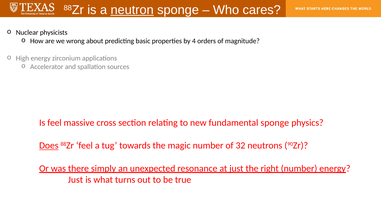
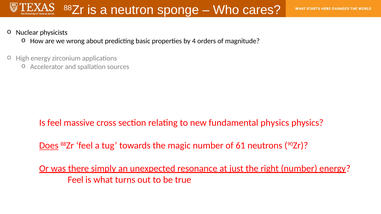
neutron underline: present -> none (132, 10)
fundamental sponge: sponge -> physics (275, 123)
32: 32 -> 61 (240, 146)
Just: Just -> Feel (76, 180)
